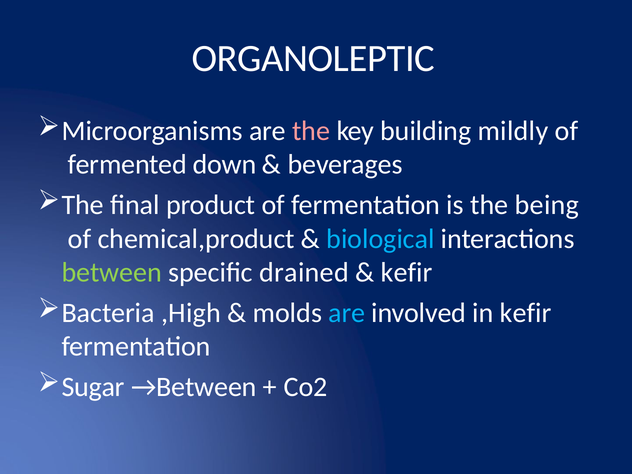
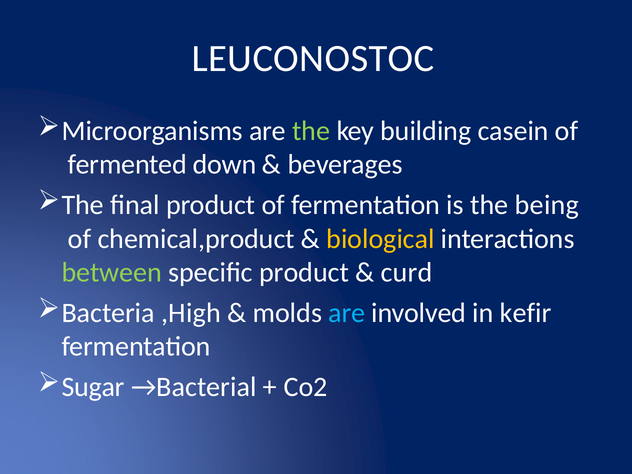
ORGANOLEPTIC: ORGANOLEPTIC -> LEUCONOSTOC (313, 59)
the colour: pink -> light green (311, 131)
mildly: mildly -> casein (513, 131)
biological colour: light blue -> yellow (380, 239)
specific drained: drained -> product (304, 272)
kefir: kefir -> curd (407, 272)
→Between: →Between -> →Bacterial (194, 387)
